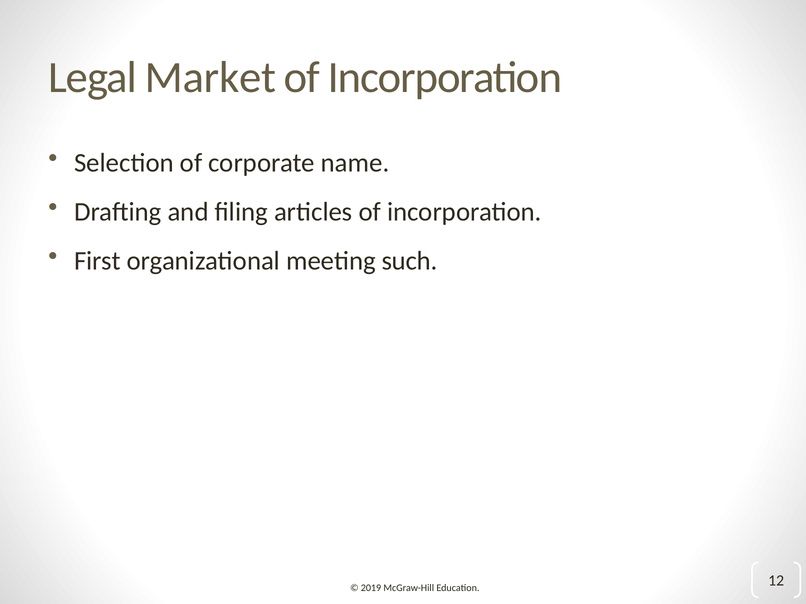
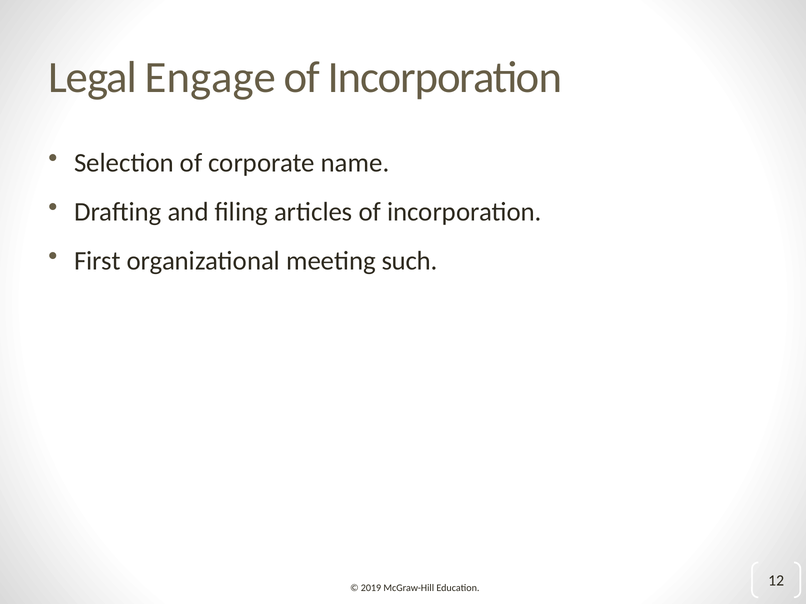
Market: Market -> Engage (210, 78)
